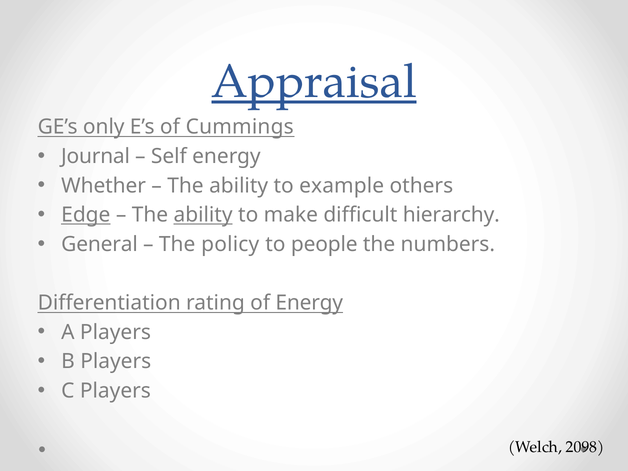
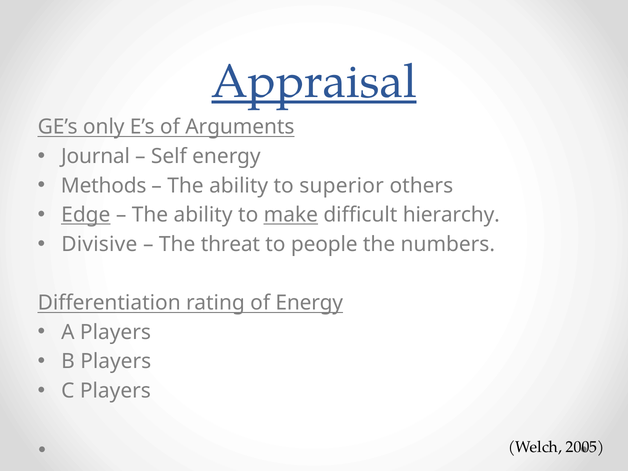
Cummings: Cummings -> Arguments (240, 127)
Whether: Whether -> Methods (104, 186)
example: example -> superior (342, 186)
ability underline: present -> none (203, 215)
make underline: none -> present (291, 215)
General: General -> Divisive (99, 244)
policy: policy -> threat (230, 244)
2098: 2098 -> 2005 (585, 447)
